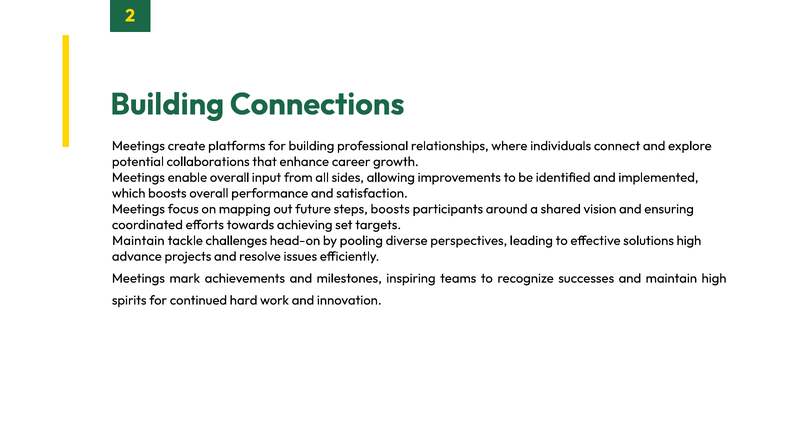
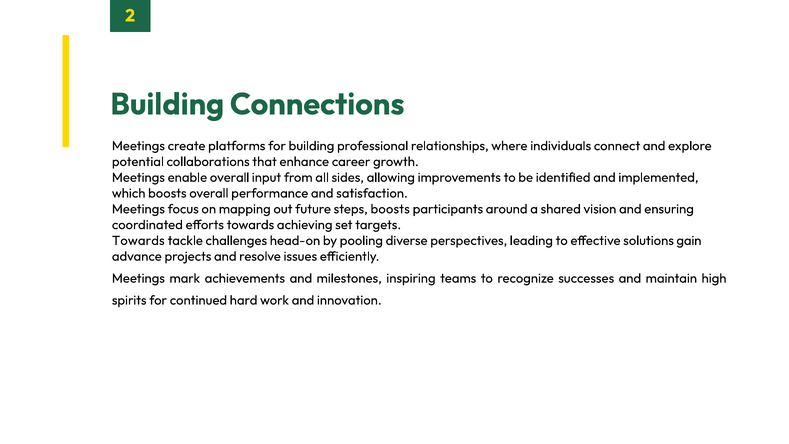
Maintain: Maintain -> Towards (138, 241)
solutions high: high -> gain (689, 241)
